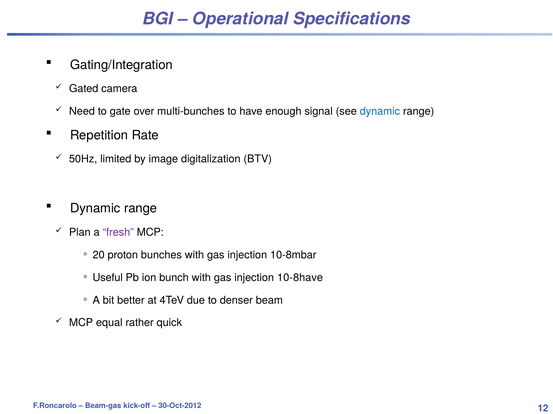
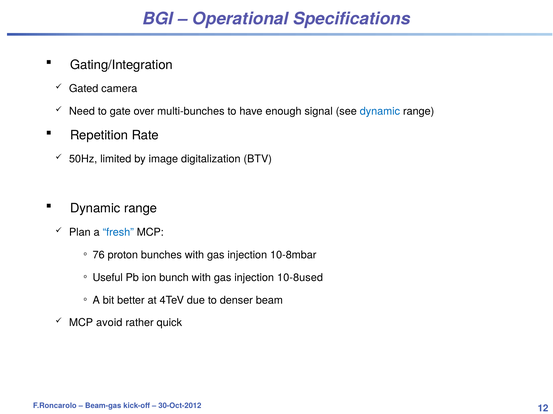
fresh colour: purple -> blue (118, 233)
20: 20 -> 76 (99, 255)
10-8have: 10-8have -> 10-8used (300, 278)
equal: equal -> avoid (109, 323)
